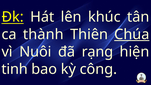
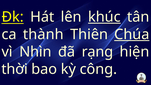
khúc underline: none -> present (104, 17)
Nuôi: Nuôi -> Nhìn (35, 52)
tinh: tinh -> thời (15, 69)
